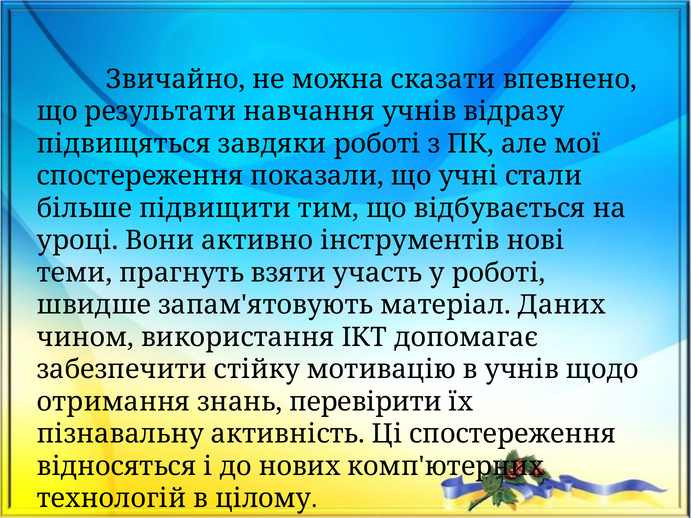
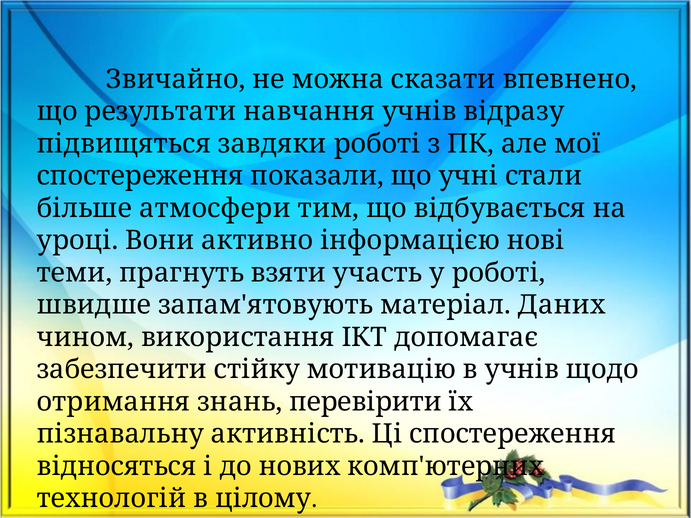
підвищити: підвищити -> атмосфери (215, 208)
інструментів: інструментів -> інформацією (410, 241)
